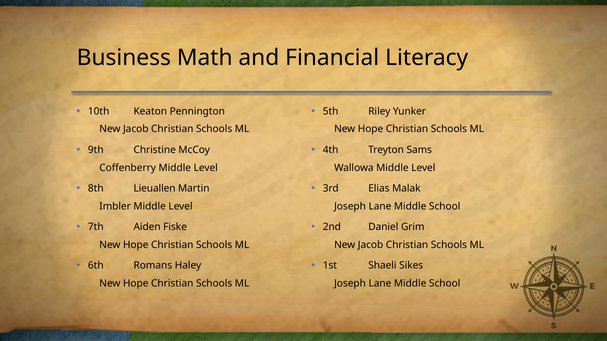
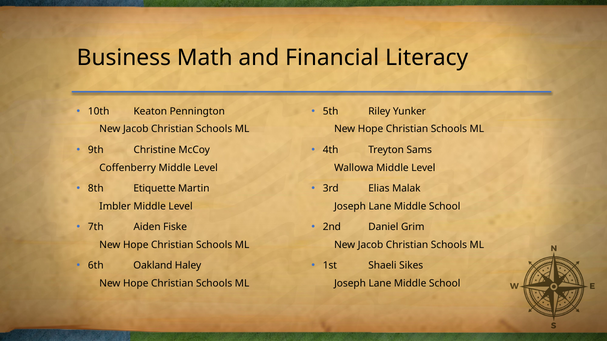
Lieuallen: Lieuallen -> Etiquette (155, 189)
Romans: Romans -> Oakland (153, 266)
